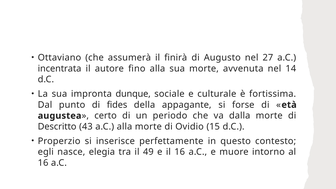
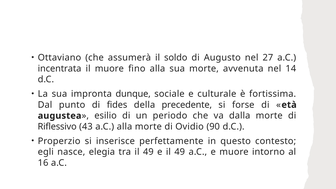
finirà: finirà -> soldo (176, 58)
il autore: autore -> muore (109, 69)
appagante: appagante -> precedente (187, 105)
certo: certo -> esilio (106, 116)
Descritto: Descritto -> Riflessivo (57, 127)
15: 15 -> 90 (213, 127)
e il 16: 16 -> 49 (180, 152)
